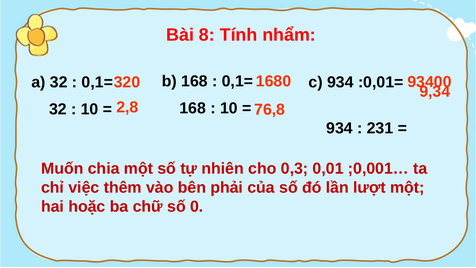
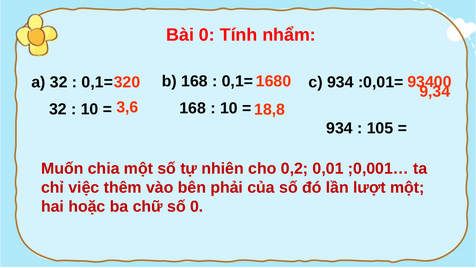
Bài 8: 8 -> 0 (207, 35)
2,8: 2,8 -> 3,6 (127, 107)
76,8: 76,8 -> 18,8 (270, 109)
231: 231 -> 105 (380, 128)
0,3: 0,3 -> 0,2 (295, 168)
